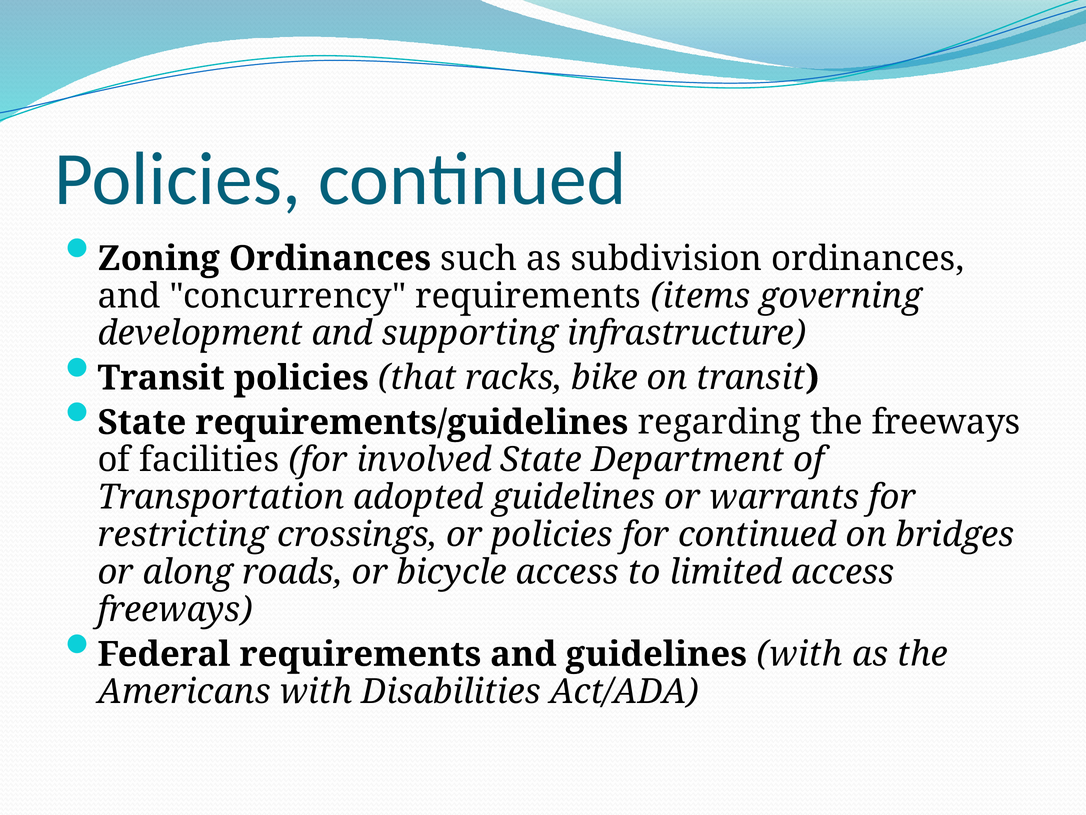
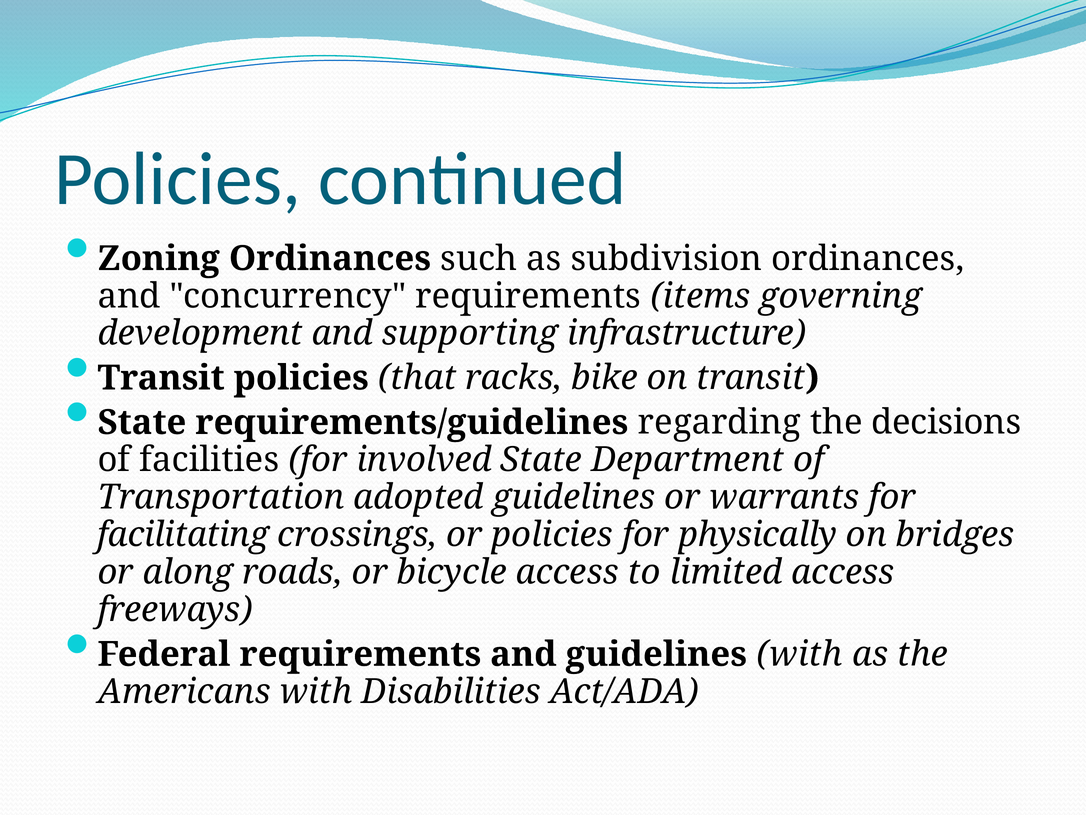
the freeways: freeways -> decisions (946, 422)
restricting: restricting -> facilitating (183, 535)
for continued: continued -> physically (758, 535)
